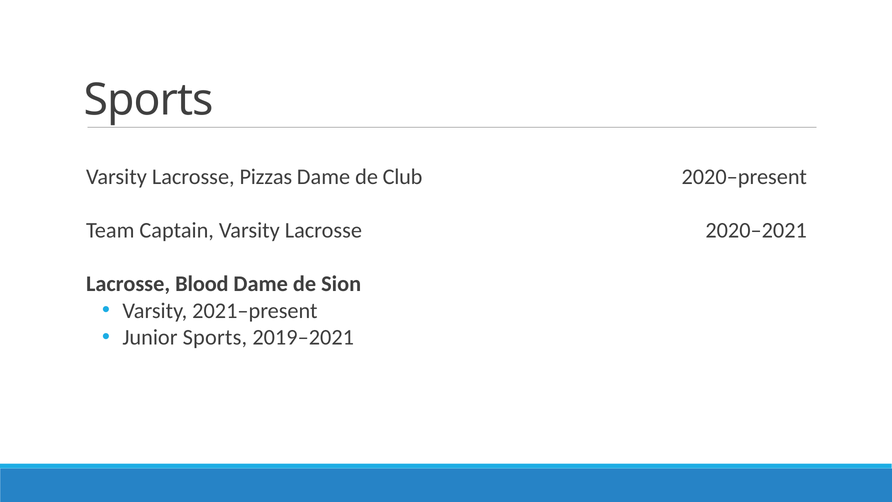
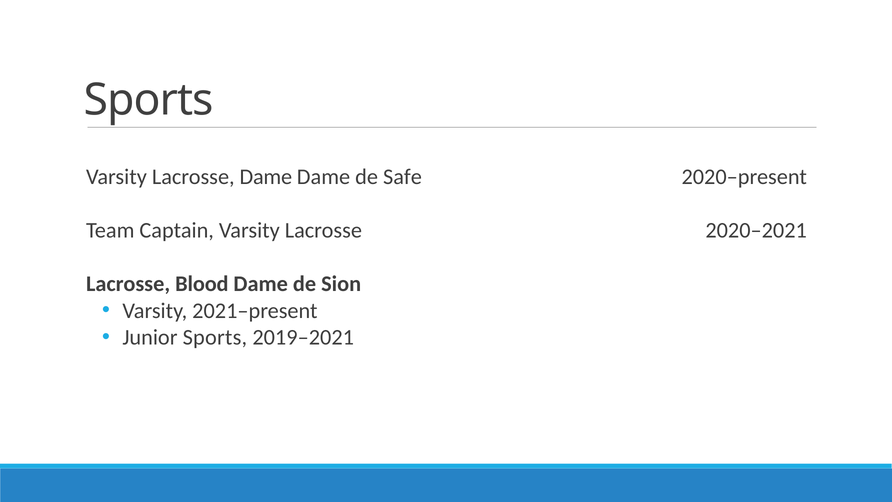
Lacrosse Pizzas: Pizzas -> Dame (266, 177)
Club: Club -> Safe (402, 177)
